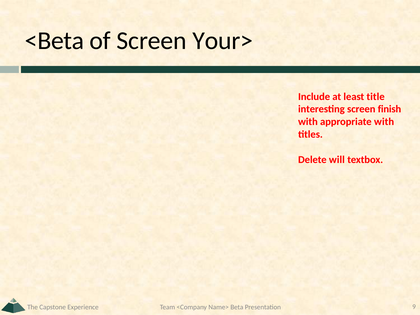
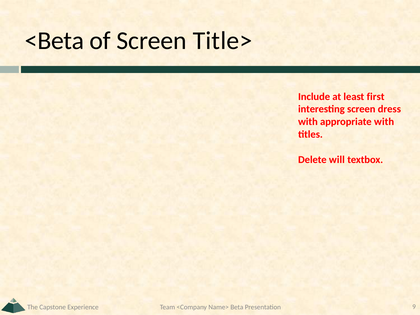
Your>: Your> -> Title> (222, 41)
title: title -> first (376, 97)
finish: finish -> dress (389, 109)
